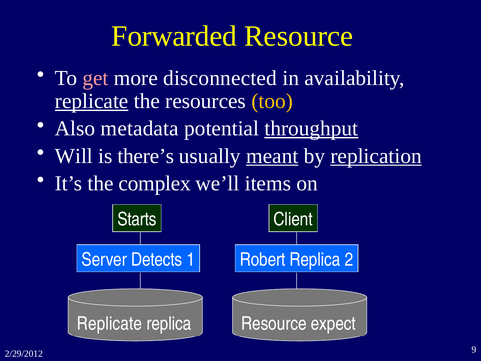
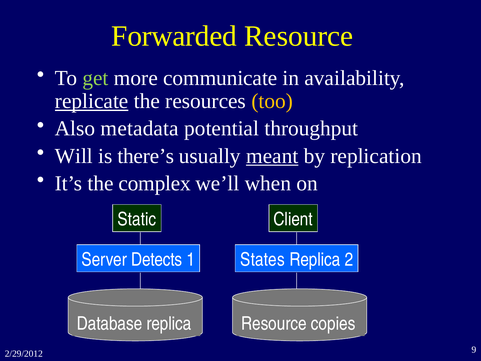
get colour: pink -> light green (96, 78)
disconnected: disconnected -> communicate (220, 78)
throughput underline: present -> none (311, 128)
replication underline: present -> none (376, 156)
items: items -> when (268, 183)
Starts: Starts -> Static (137, 219)
Robert: Robert -> States (262, 259)
Replicate: Replicate -> Database (110, 324)
expect: expect -> copies (333, 324)
